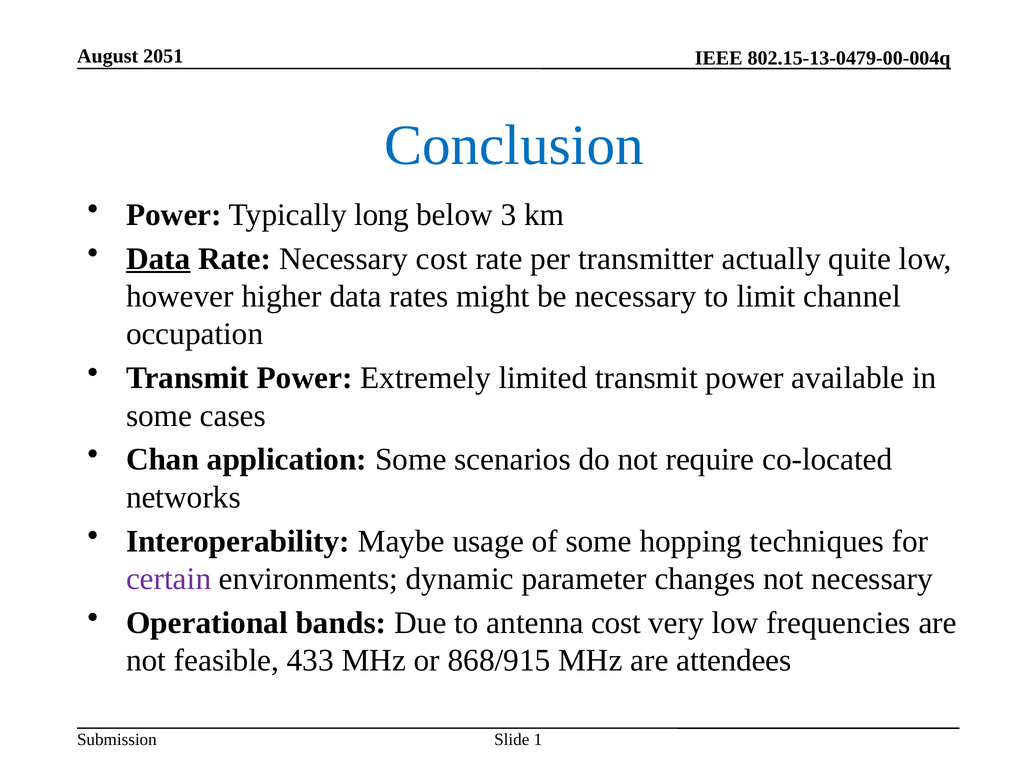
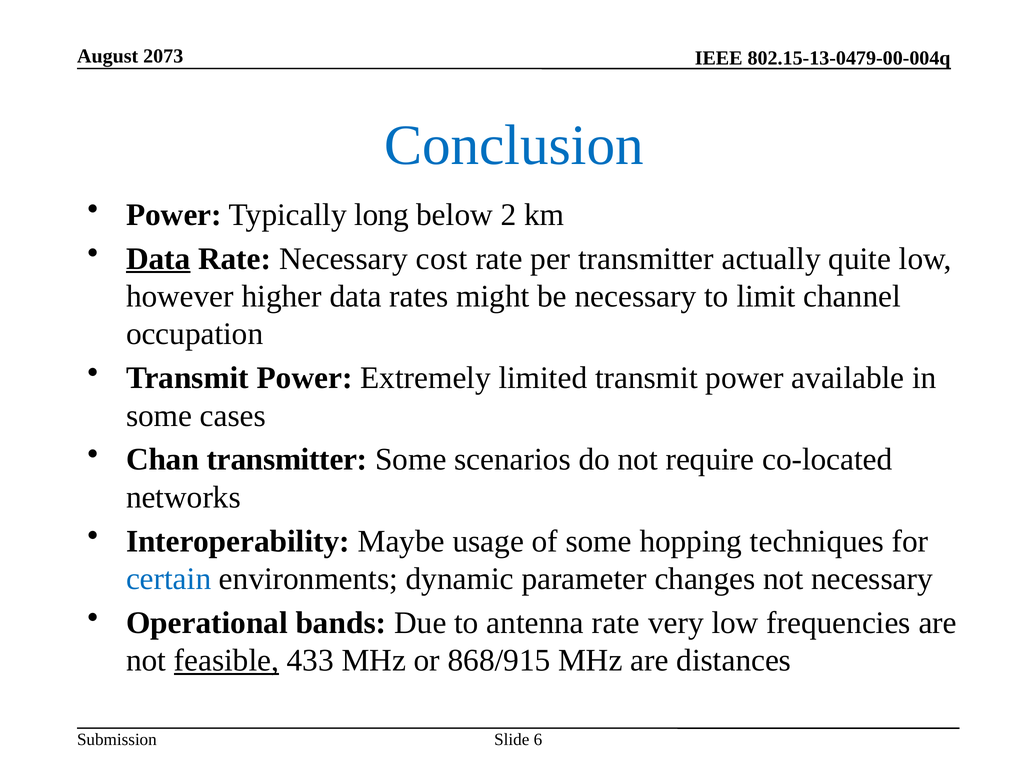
2051: 2051 -> 2073 (163, 56)
3: 3 -> 2 (509, 215)
Chan application: application -> transmitter (287, 460)
certain colour: purple -> blue (169, 579)
antenna cost: cost -> rate (616, 623)
feasible underline: none -> present (226, 661)
attendees: attendees -> distances (734, 661)
1: 1 -> 6 (538, 739)
